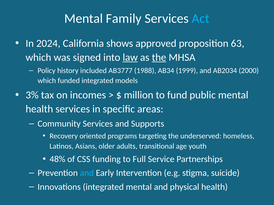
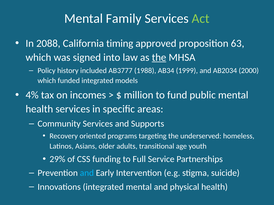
Act colour: light blue -> light green (201, 19)
2024: 2024 -> 2088 (48, 43)
shows: shows -> timing (120, 43)
law underline: present -> none (130, 58)
3%: 3% -> 4% (32, 95)
48%: 48% -> 29% (57, 160)
